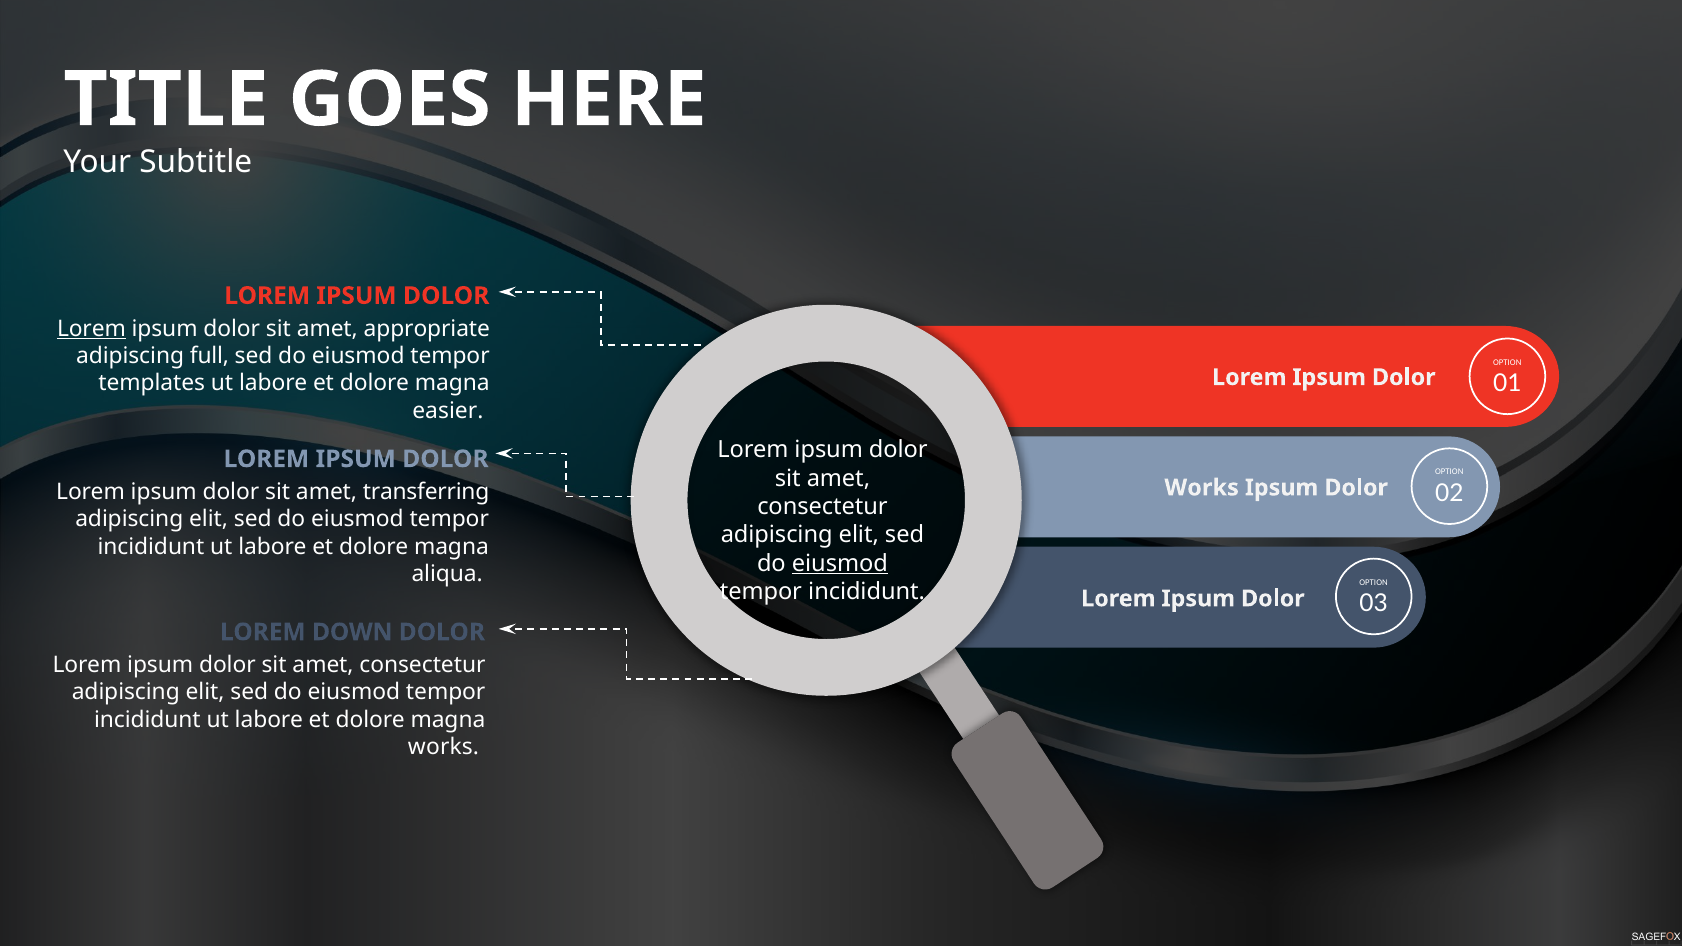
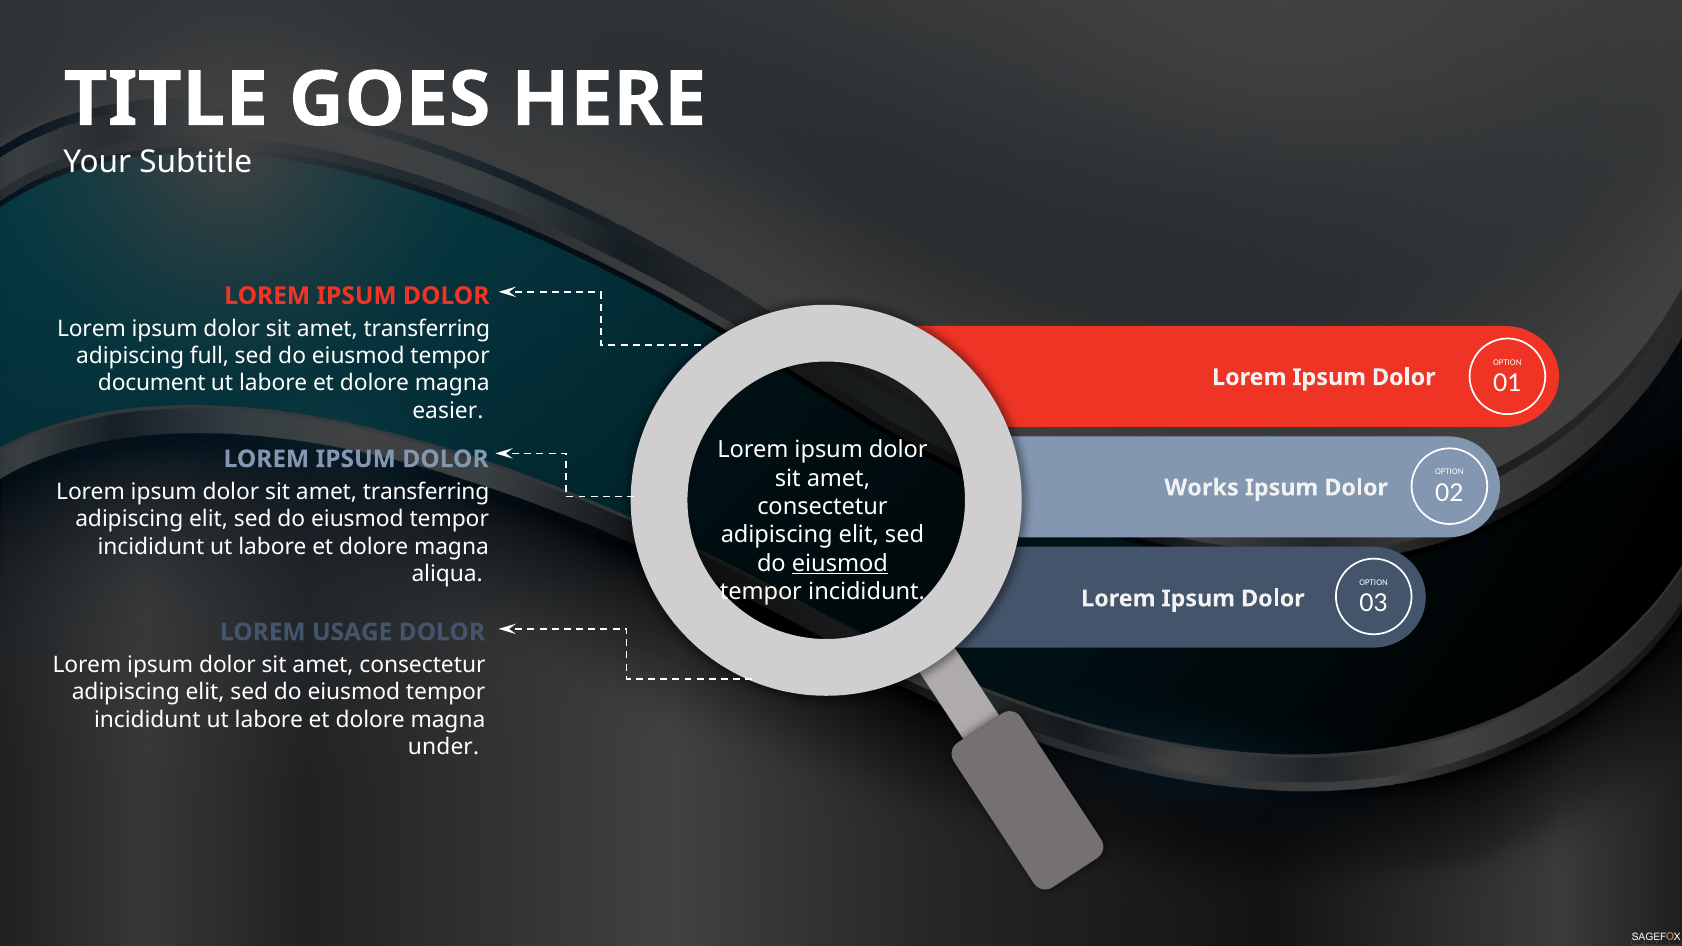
Lorem underline: present -> none (91, 329)
appropriate: appropriate -> transferring (427, 329)
templates: templates -> document (152, 383)
DOWN: DOWN -> USAGE (352, 632)
works: works -> under (444, 747)
